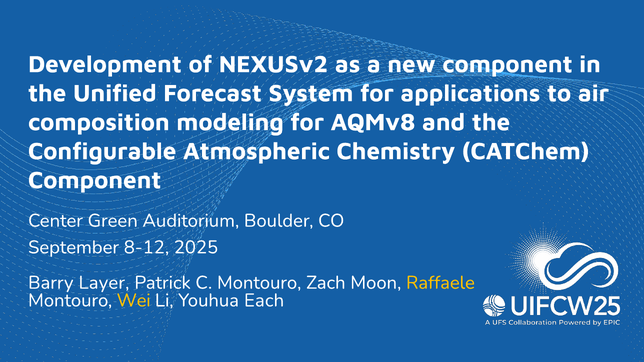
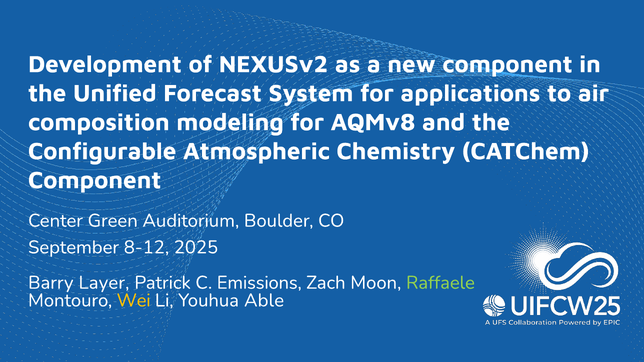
C Montouro: Montouro -> Emissions (259, 283)
Raffaele colour: yellow -> light green (440, 283)
Each: Each -> Able (264, 301)
